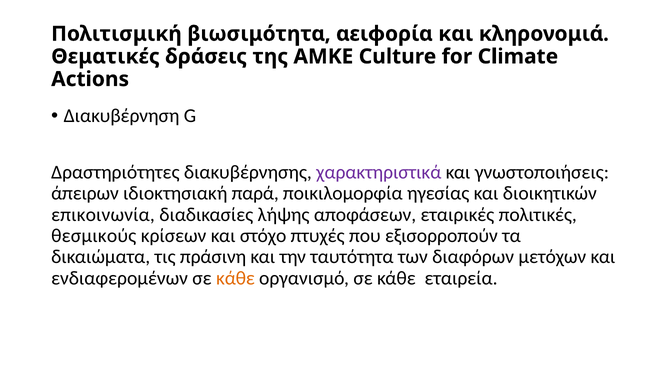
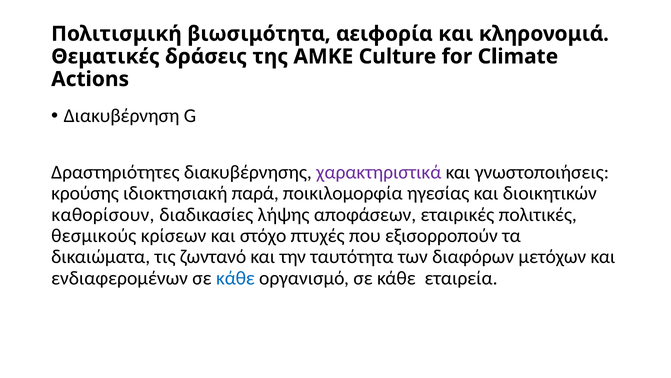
άπειρων: άπειρων -> κρούσης (85, 193)
επικοινωνία: επικοινωνία -> καθορίσουν (103, 214)
πράσινη: πράσινη -> ζωντανό (213, 257)
κάθε colour: orange -> blue (235, 278)
